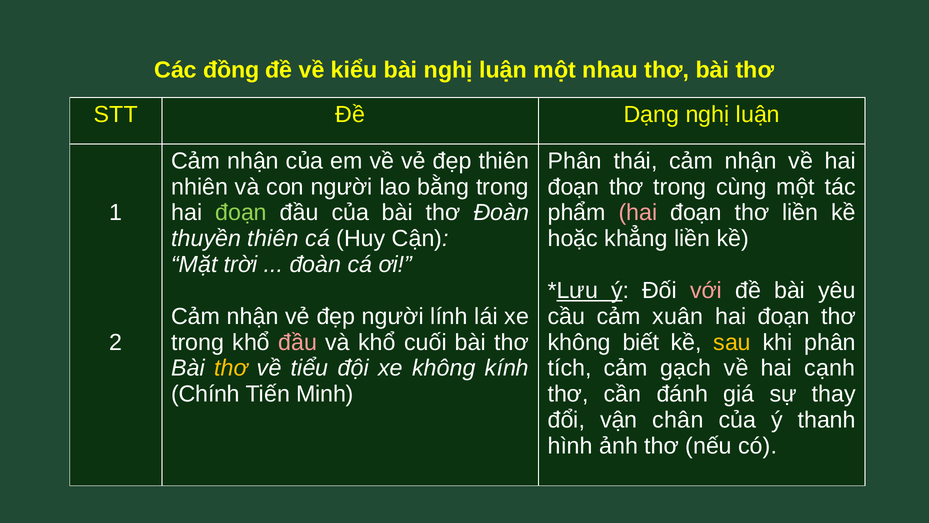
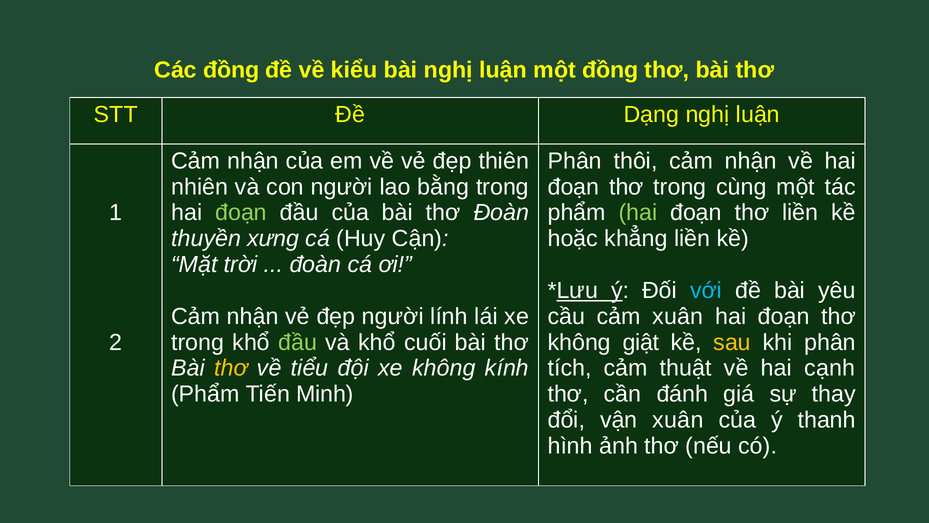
một nhau: nhau -> đồng (610, 70)
thái: thái -> thôi (636, 161)
hai colour: pink -> light green (638, 213)
thuyền thiên: thiên -> xưng (273, 238)
với colour: pink -> light blue (706, 290)
đầu colour: pink -> light green (298, 342)
biết: biết -> giật (641, 342)
gạch: gạch -> thuật (686, 368)
Chính: Chính -> Phẩm (205, 394)
vận chân: chân -> xuân (678, 420)
